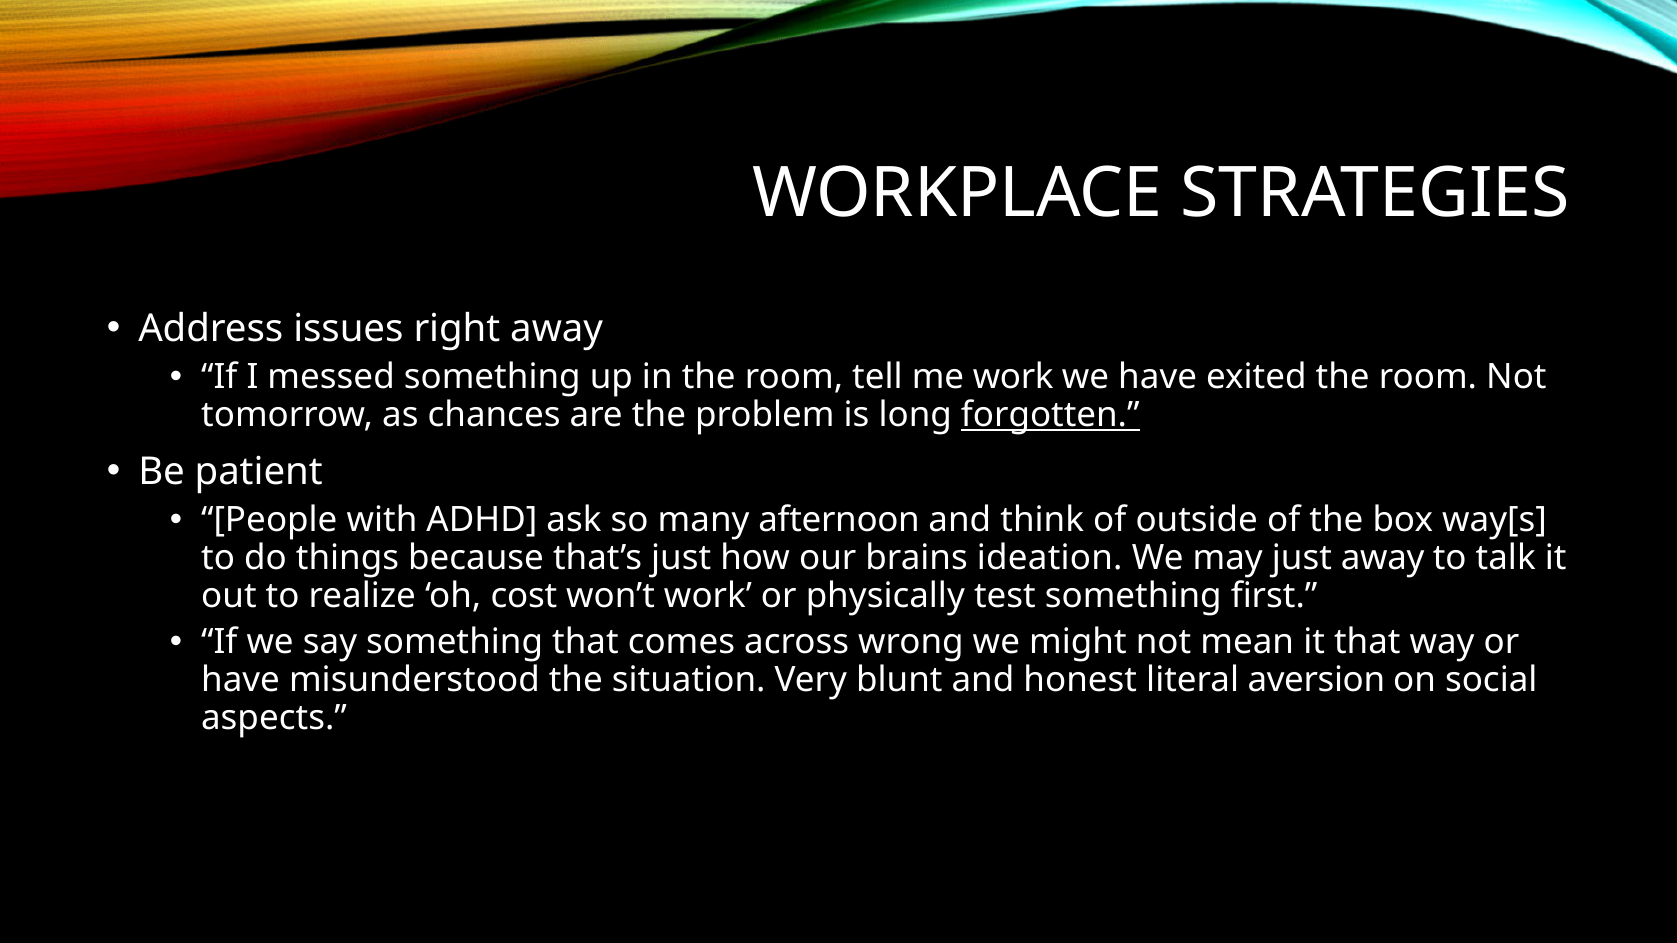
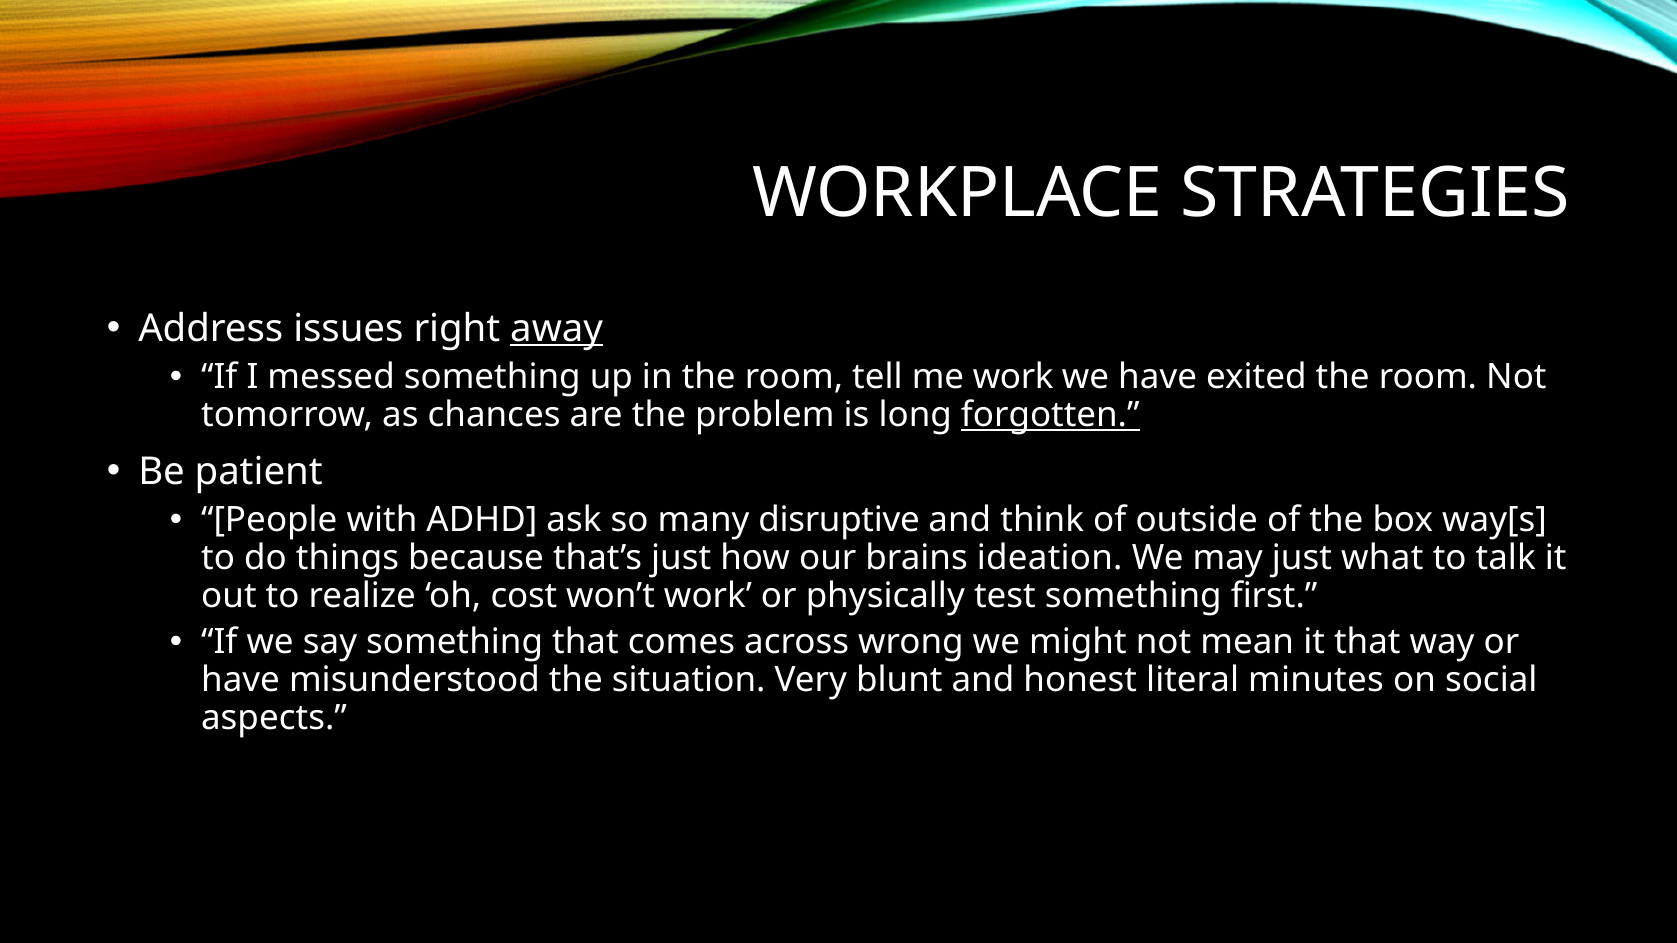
away underline: none -> present (557, 329)
afternoon: afternoon -> disruptive (839, 520)
just away: away -> what (1382, 558)
aversion: aversion -> minutes (1316, 680)
